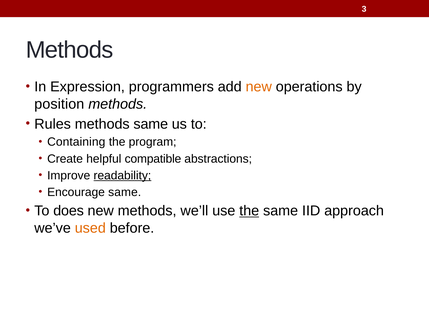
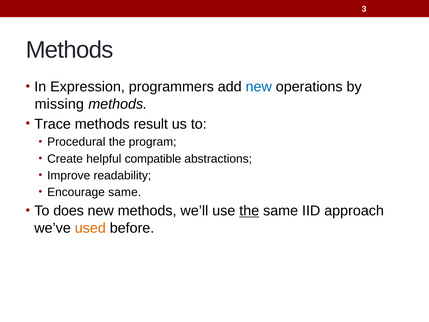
new colour: orange -> blue (259, 87)
position: position -> missing (59, 104)
Rules: Rules -> Trace (53, 124)
methods same: same -> result (151, 124)
Containing: Containing -> Procedural (76, 142)
readability underline: present -> none (122, 175)
